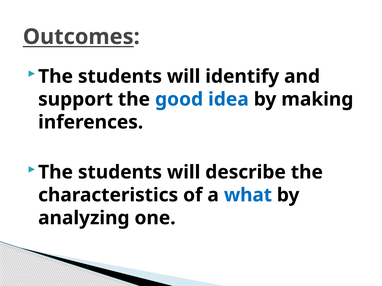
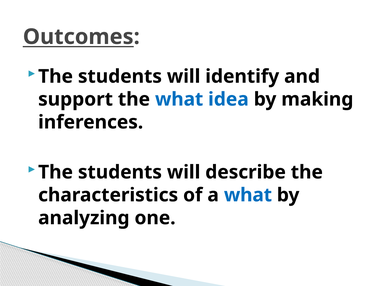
the good: good -> what (179, 99)
